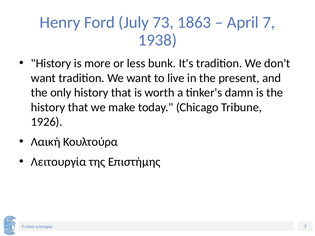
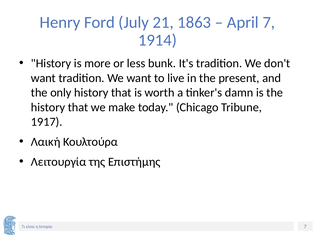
73: 73 -> 21 (163, 22)
1938: 1938 -> 1914 (157, 40)
1926: 1926 -> 1917 (47, 122)
